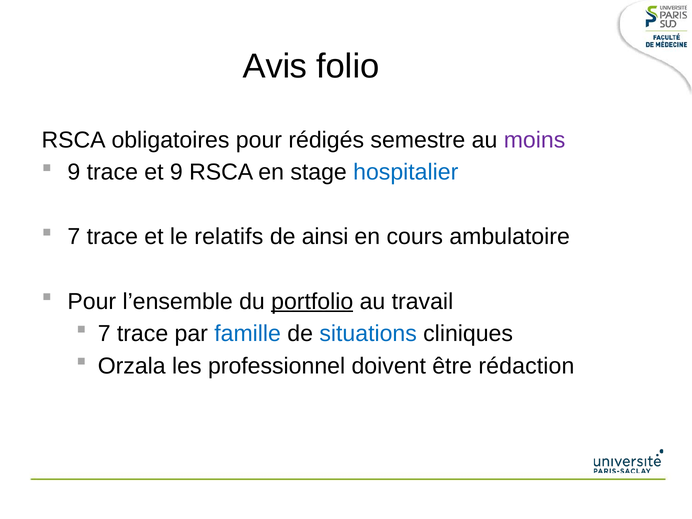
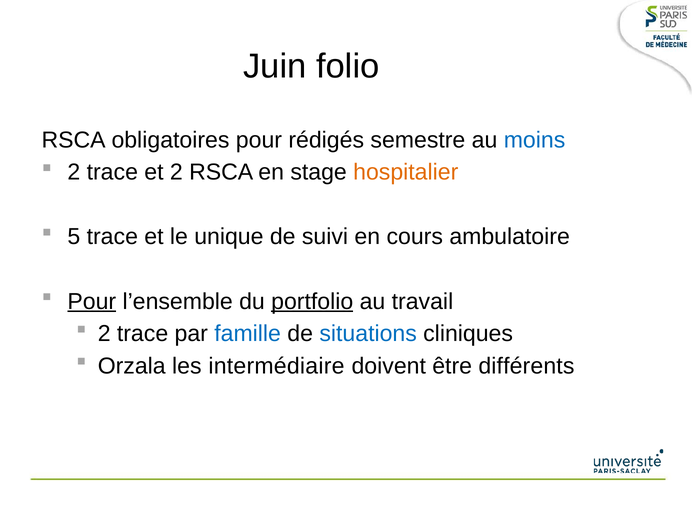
Avis: Avis -> Juin (275, 66)
moins colour: purple -> blue (535, 140)
9: 9 -> 2 (74, 172)
et 9: 9 -> 2 (176, 172)
hospitalier colour: blue -> orange (406, 172)
7: 7 -> 5 (74, 237)
relatifs: relatifs -> unique (229, 237)
ainsi: ainsi -> suivi (325, 237)
Pour underline: none -> present (92, 301)
7: 7 -> 2 (104, 334)
professionnel: professionnel -> intermédiaire (276, 366)
rédaction: rédaction -> différents (526, 366)
